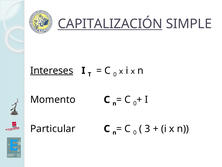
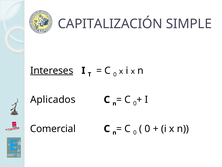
CAPITALIZACIÓN underline: present -> none (110, 24)
Momento: Momento -> Aplicados (53, 99)
Particular: Particular -> Comercial (53, 128)
3: 3 -> 0 (147, 128)
